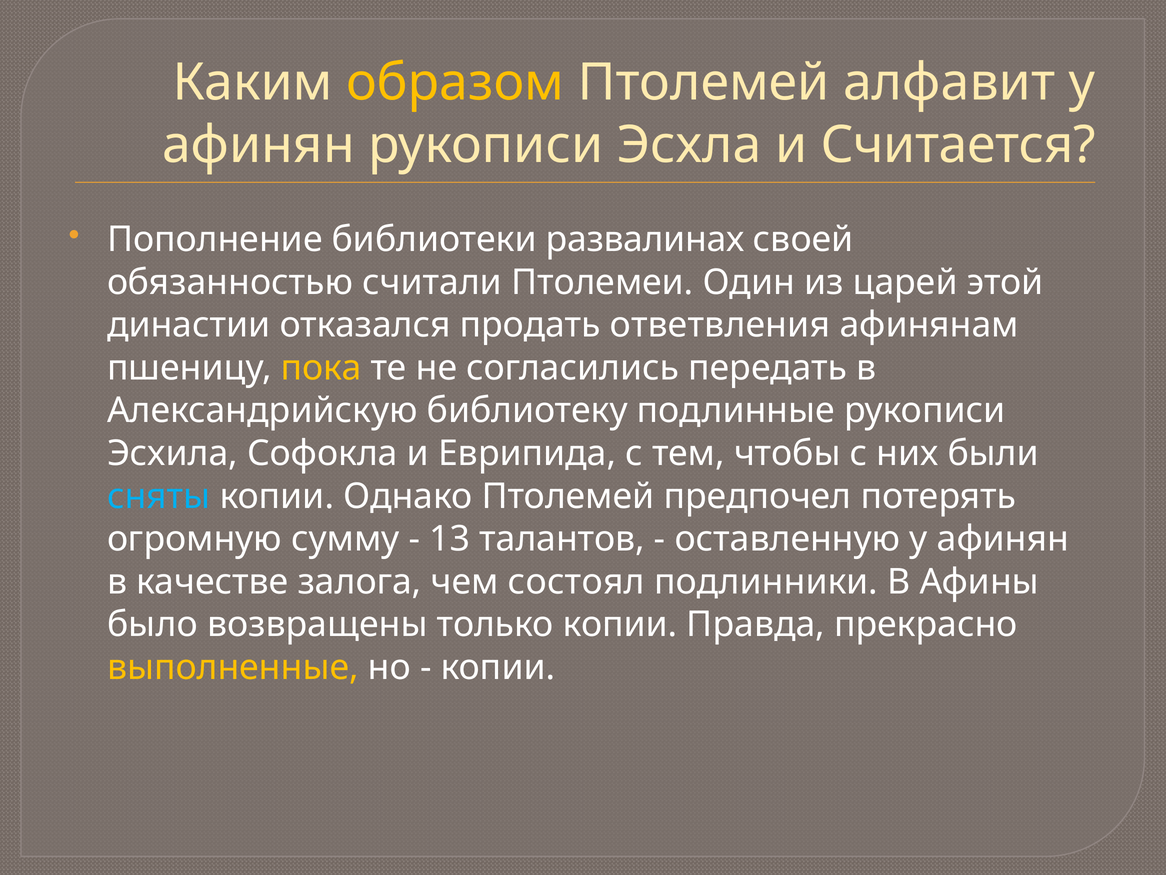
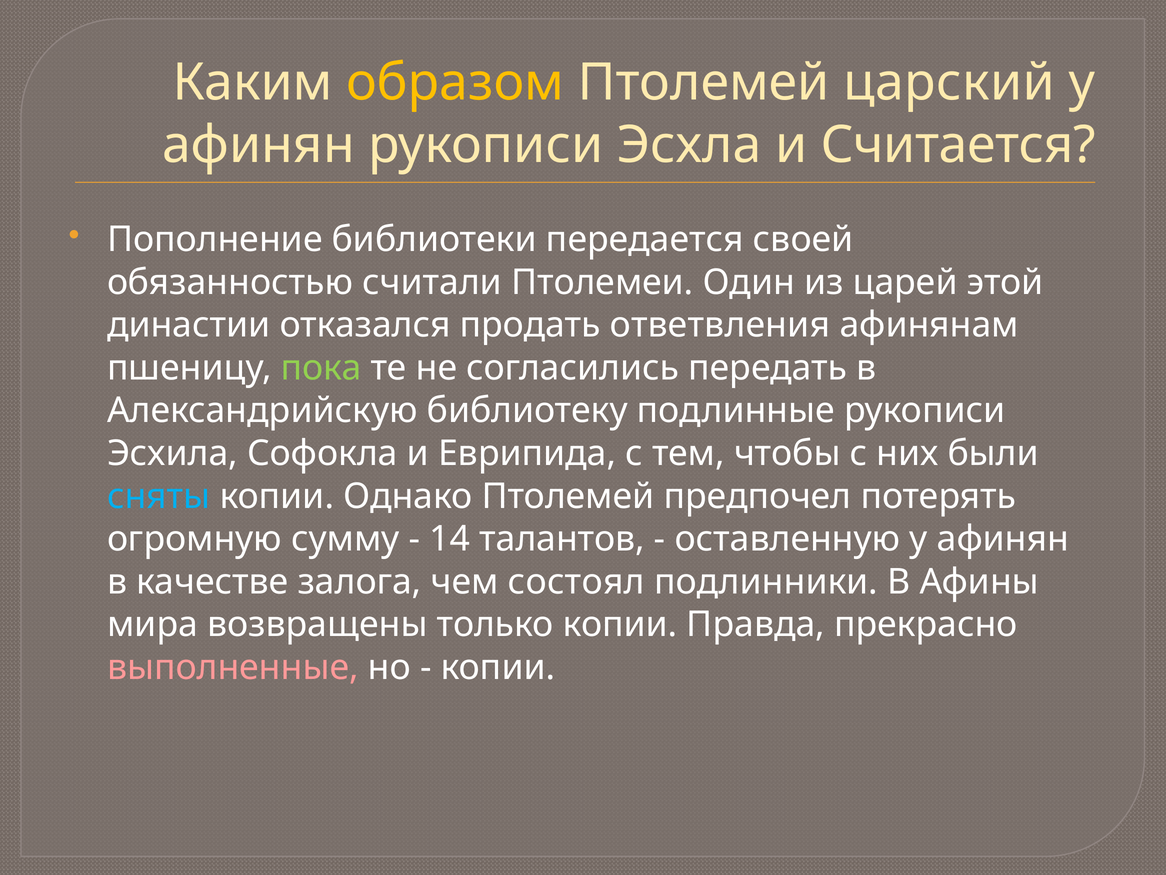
алфавит: алфавит -> царский (949, 83)
развалинах: развалинах -> передается (645, 240)
пока colour: yellow -> light green (321, 368)
13: 13 -> 14 (450, 539)
было: было -> мира (153, 624)
выполненные colour: yellow -> pink (233, 667)
